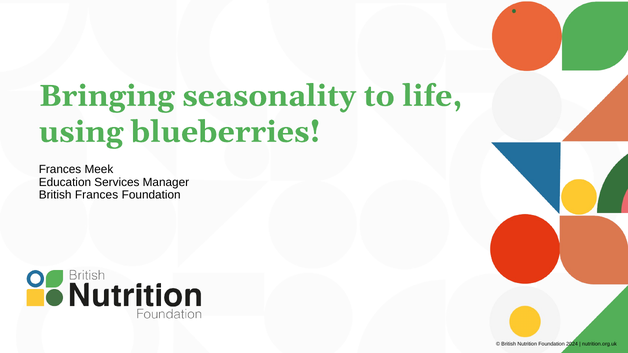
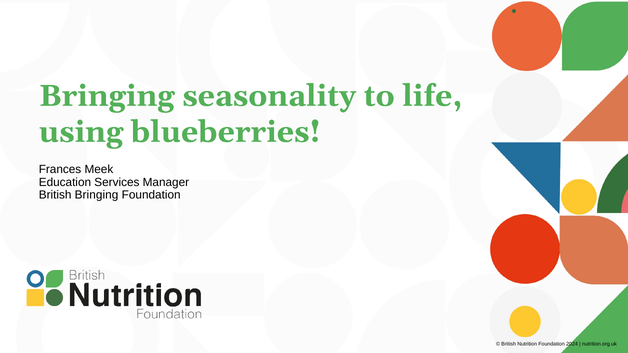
British Frances: Frances -> Bringing (97, 195)
